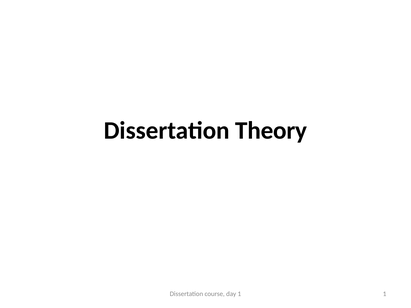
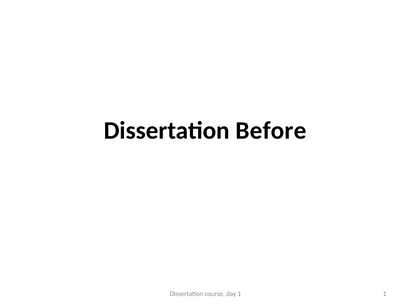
Theory: Theory -> Before (271, 131)
